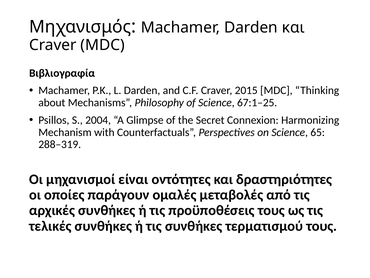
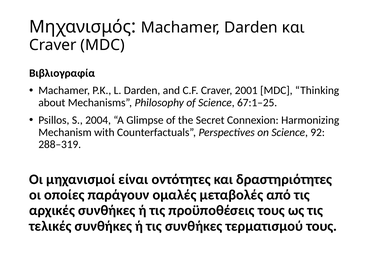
2015: 2015 -> 2001 (246, 90)
65: 65 -> 92 (318, 132)
